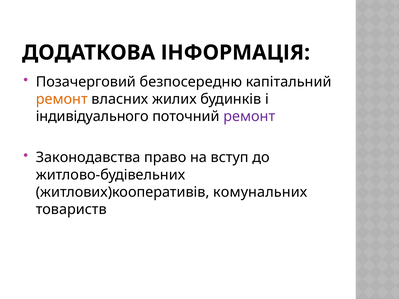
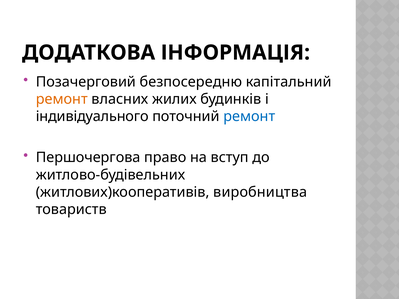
ремонт colour: purple -> blue (249, 116)
Законодавства: Законодавства -> Першочергова (88, 158)
комунальних: комунальних -> виробництва (260, 192)
